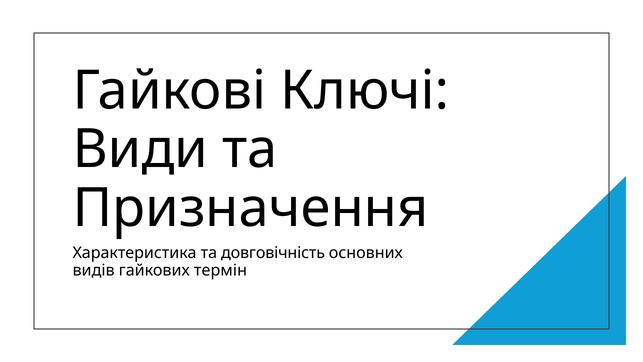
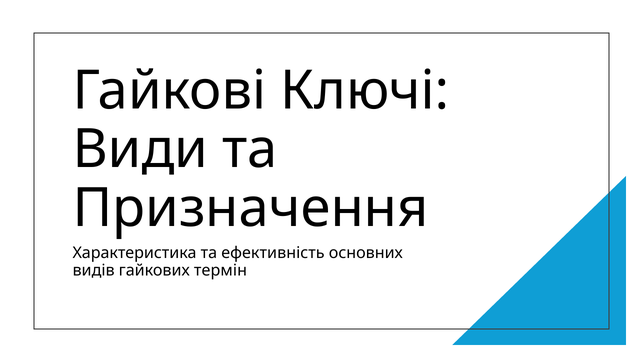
довговічність: довговічність -> ефективність (273, 253)
